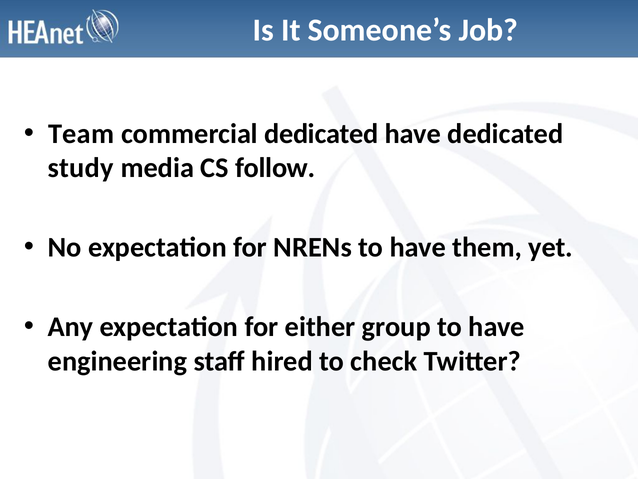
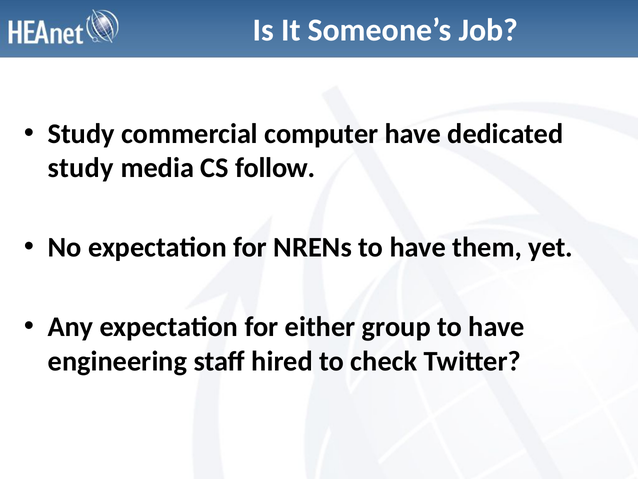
Team: Team -> Study (81, 134)
commercial dedicated: dedicated -> computer (321, 134)
